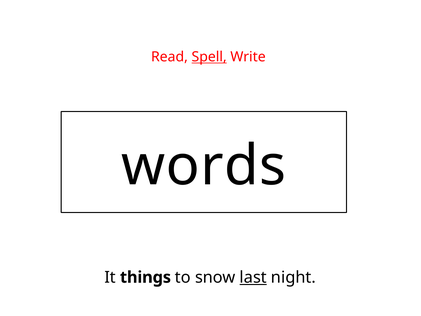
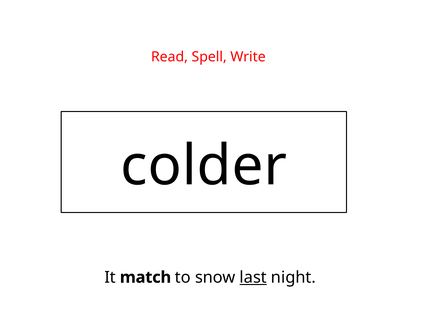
Spell underline: present -> none (209, 57)
words: words -> colder (204, 166)
things: things -> match (145, 277)
